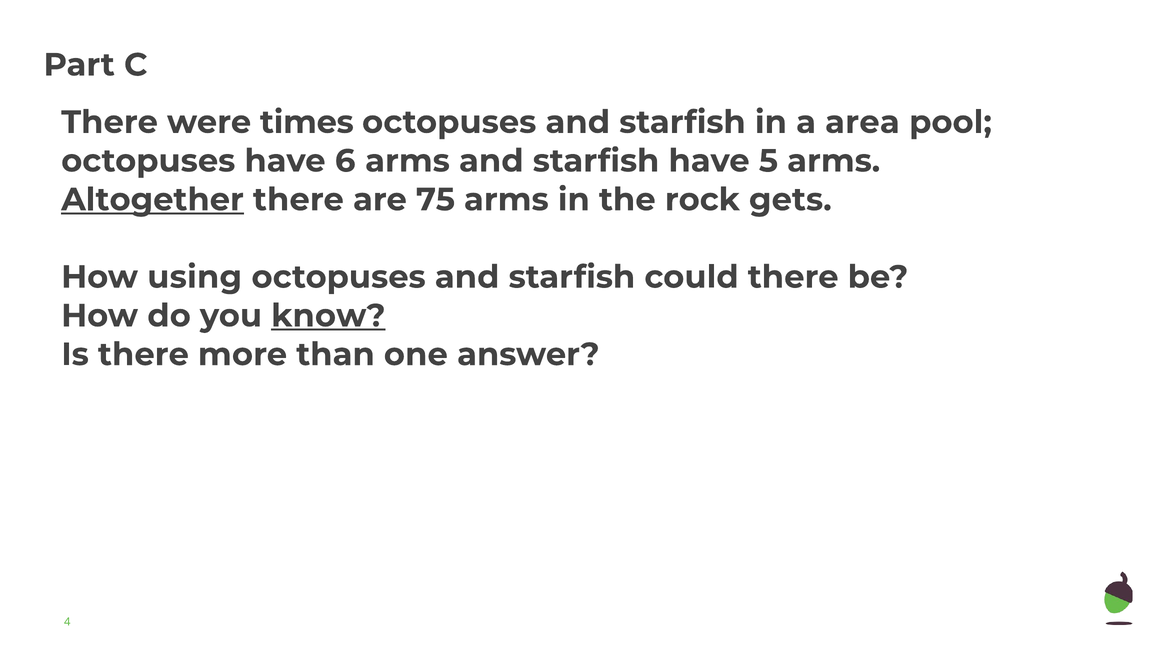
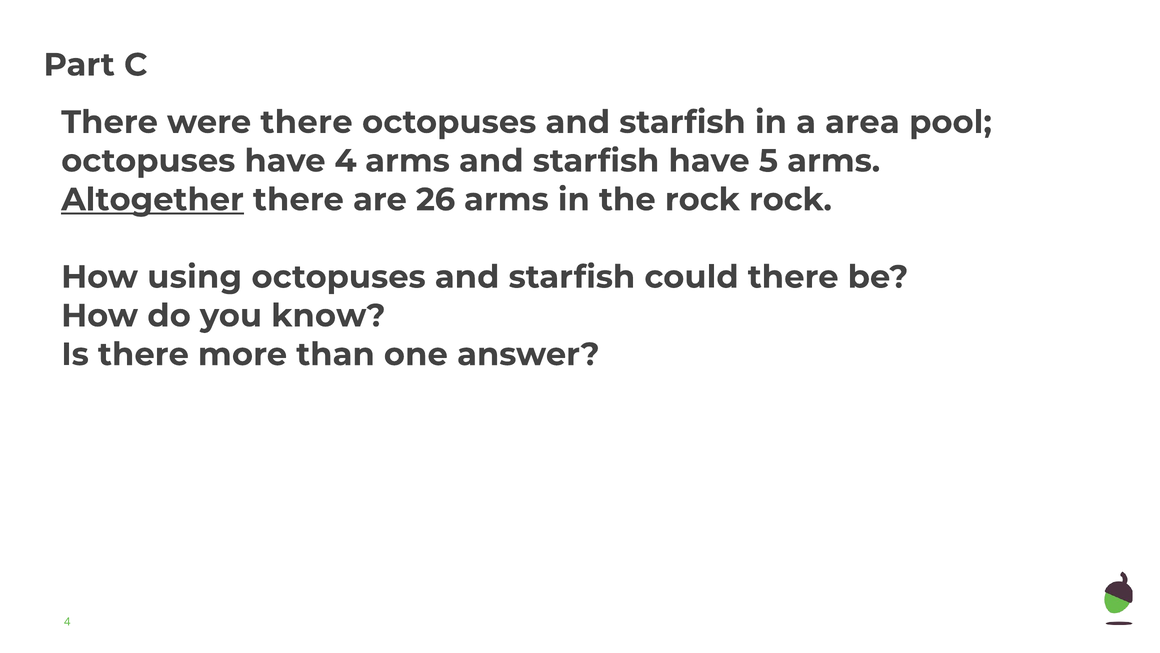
were times: times -> there (307, 122)
have 6: 6 -> 4 (346, 161)
75: 75 -> 26 (436, 200)
rock gets: gets -> rock (790, 200)
know underline: present -> none (328, 316)
